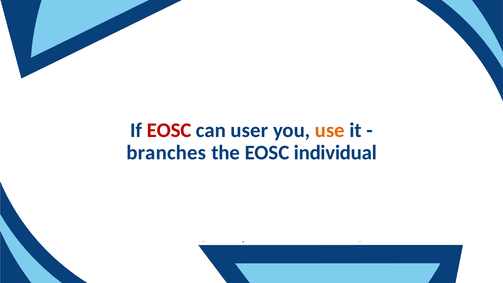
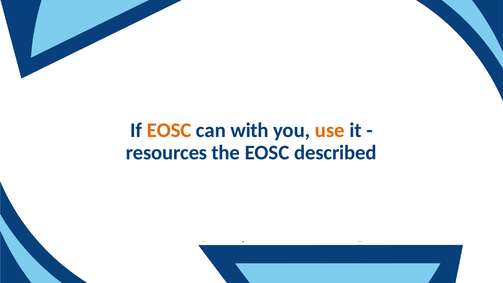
EOSC colour: red -> orange (169, 130)
user: user -> with (250, 130)
branches: branches -> resources (166, 153)
individual: individual -> described (335, 153)
